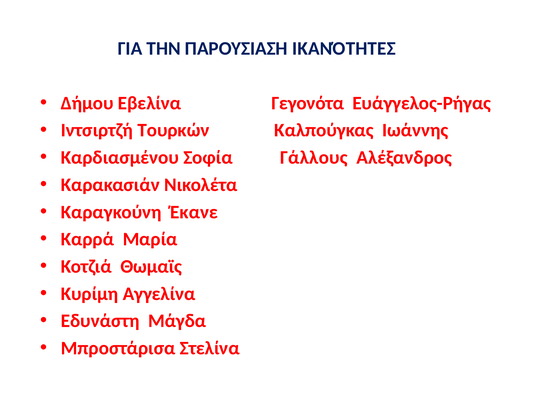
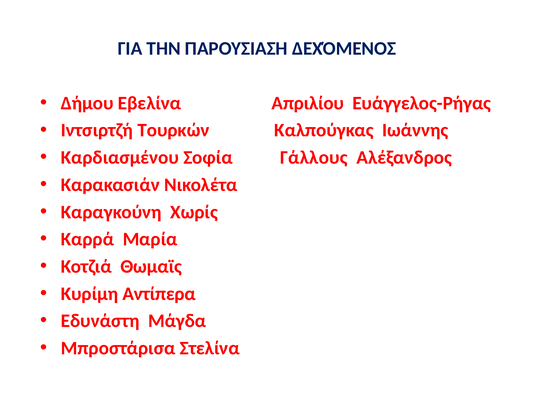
ΙΚΑΝΌΤΗΤΕΣ: ΙΚΑΝΌΤΗΤΕΣ -> ΔΕΧΌΜΕΝΟΣ (344, 49)
Γεγονότα: Γεγονότα -> Απριλίου (308, 103)
Έκανε: Έκανε -> Χωρίς (194, 212)
Αγγελίνα: Αγγελίνα -> Αντίπερα (159, 294)
